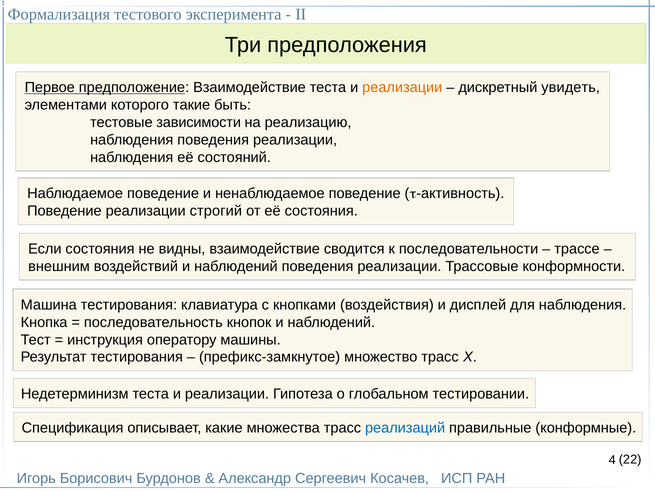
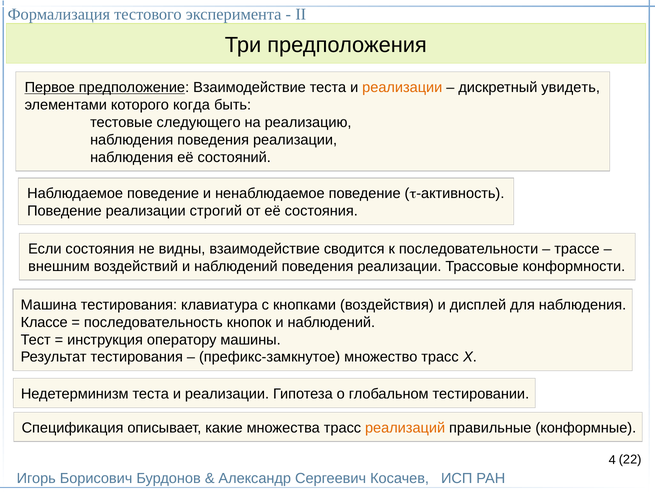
такие: такие -> когда (191, 105)
зависимости: зависимости -> следующего (199, 122)
Кнопка: Кнопка -> Классе (44, 322)
реализаций colour: blue -> orange (405, 427)
